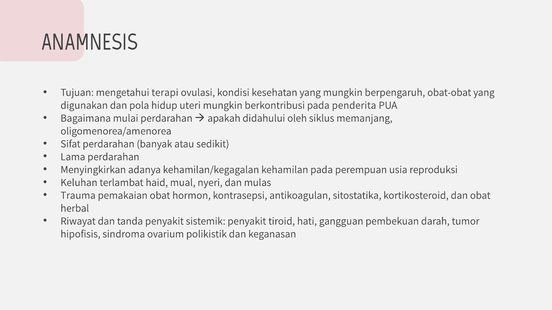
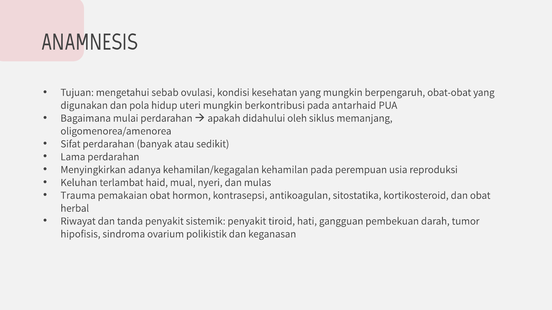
terapi: terapi -> sebab (165, 93)
penderita: penderita -> antarhaid (354, 105)
